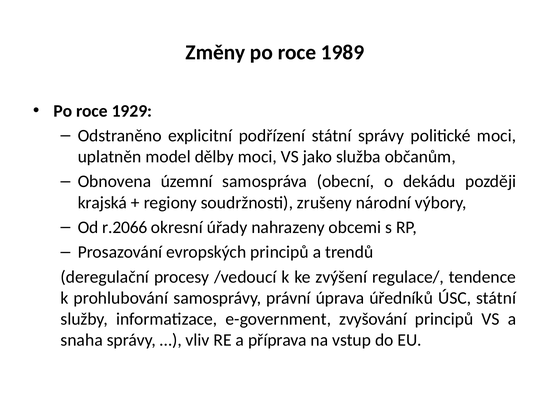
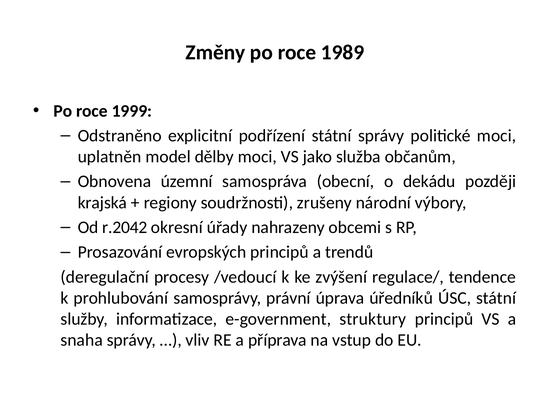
1929: 1929 -> 1999 (132, 111)
r.2066: r.2066 -> r.2042 (125, 227)
zvyšování: zvyšování -> struktury (373, 319)
